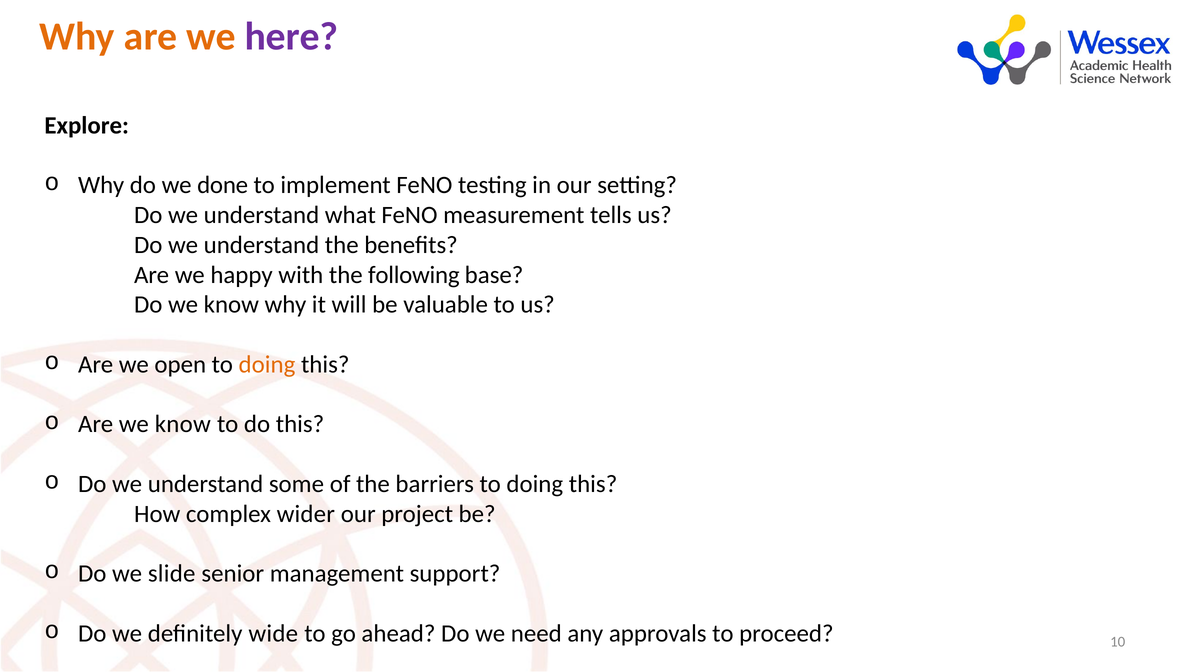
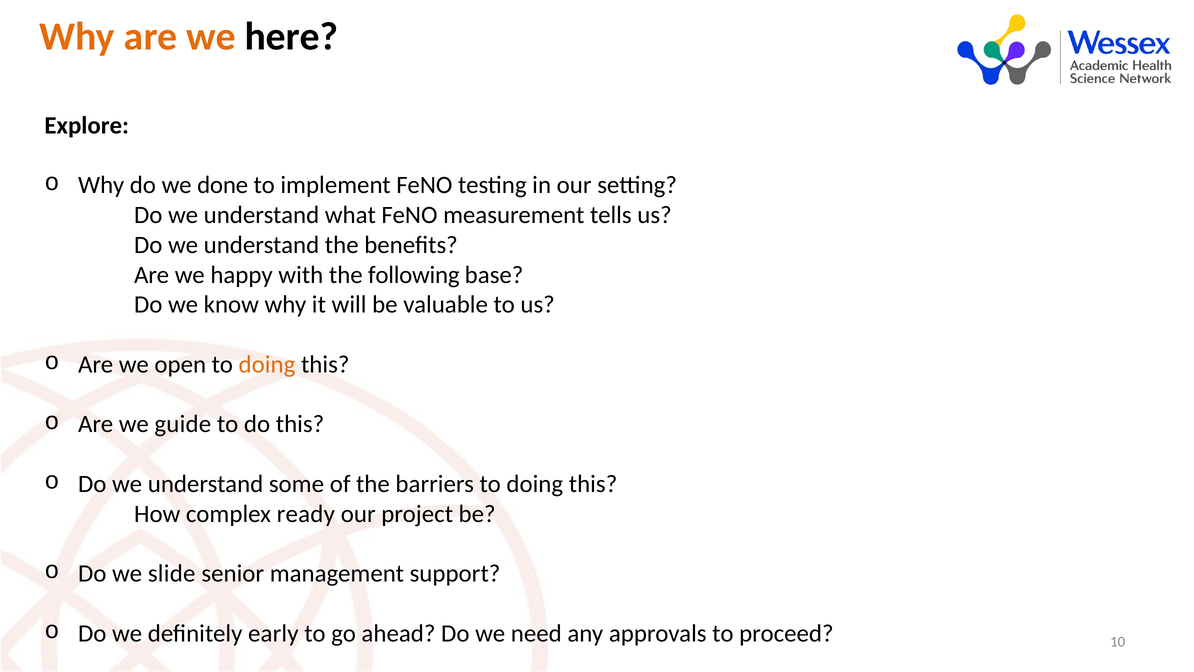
here colour: purple -> black (291, 37)
Are we know: know -> guide (183, 424)
wider: wider -> ready (306, 514)
wide: wide -> early (273, 633)
